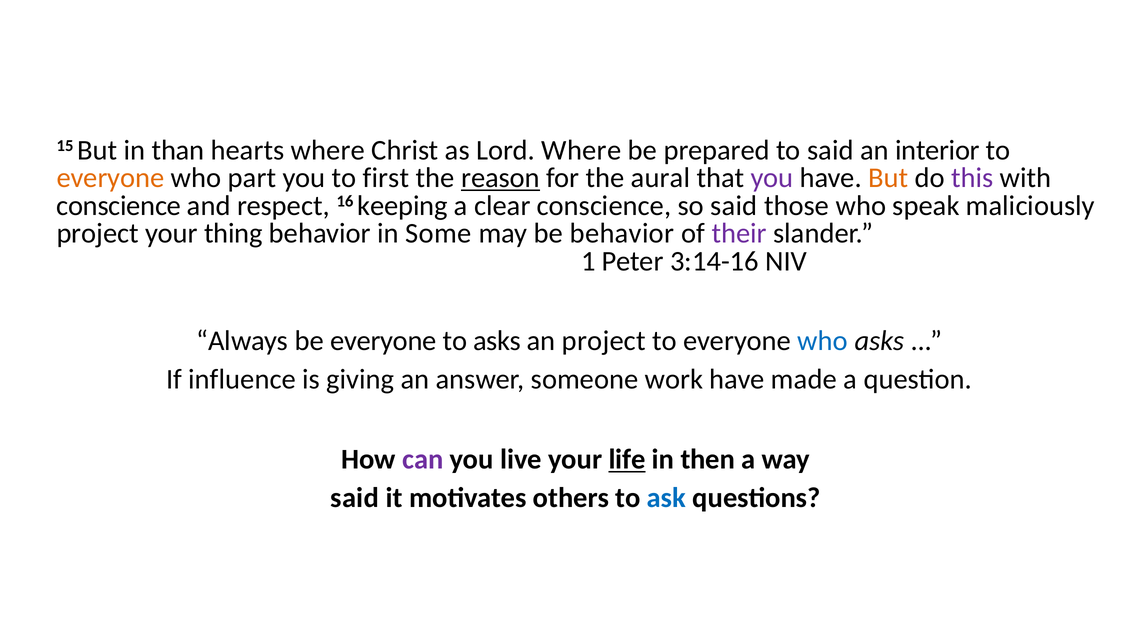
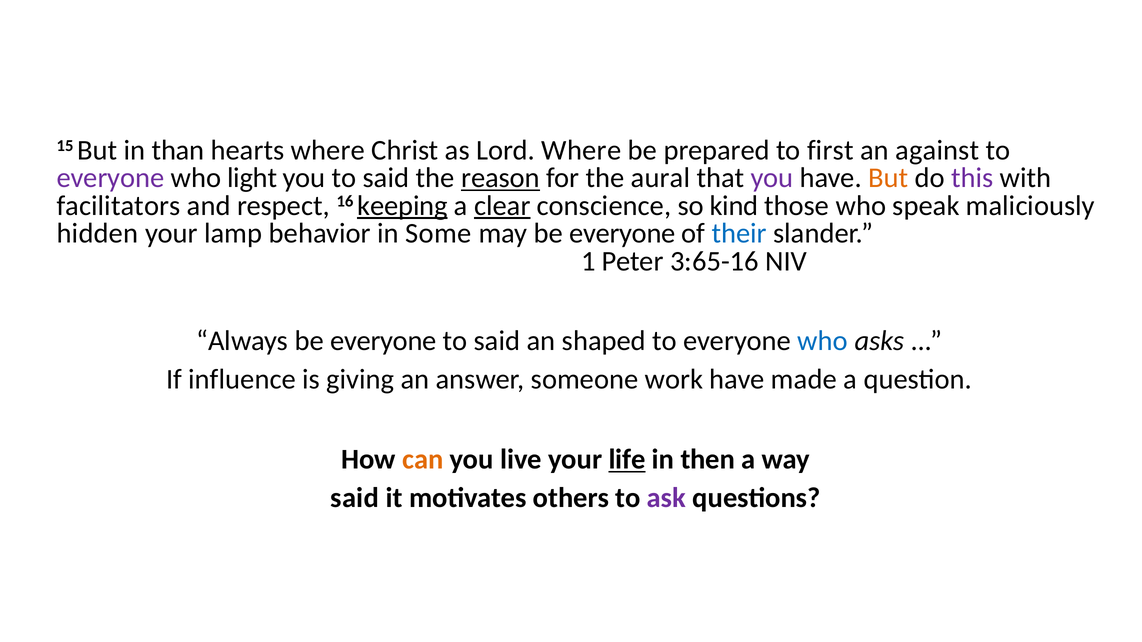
to said: said -> first (830, 150)
interior: interior -> against (937, 150)
everyone colour: orange -> purple (110, 178)
part: part -> light (252, 178)
you to first: first -> said (386, 178)
conscience: conscience -> facilitators (118, 206)
keeping underline: none -> present (402, 206)
clear underline: none -> present (502, 206)
so said: said -> kind (734, 206)
project: project -> hidden (97, 234)
thing: thing -> lamp (233, 234)
may be behavior: behavior -> everyone (622, 234)
their colour: purple -> blue (739, 234)
3:14-16: 3:14-16 -> 3:65-16 (714, 261)
asks: asks -> said (497, 341)
an project: project -> shaped (604, 341)
can colour: purple -> orange (423, 460)
ask colour: blue -> purple (666, 498)
